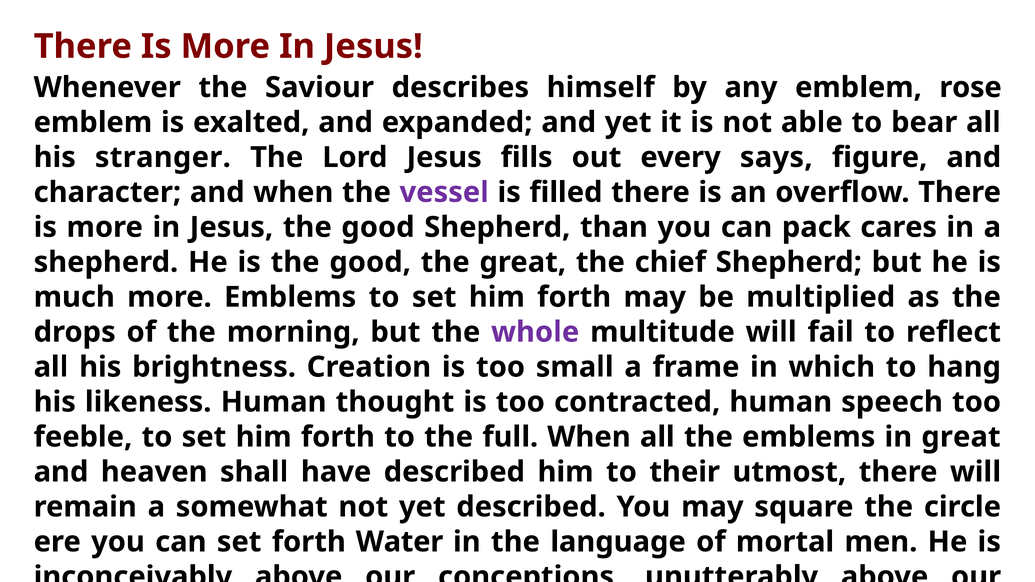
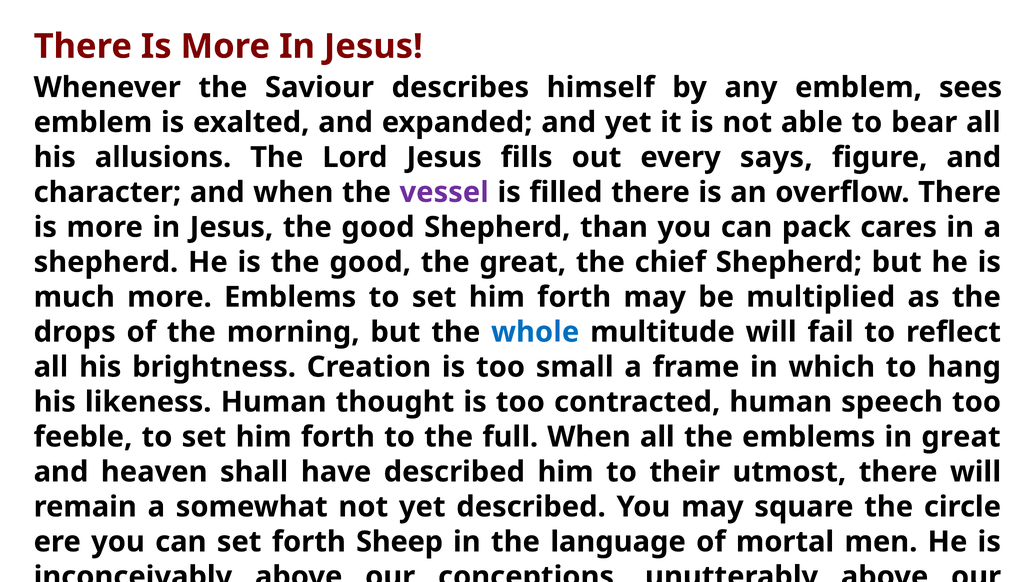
rose: rose -> sees (971, 87)
stranger: stranger -> allusions (163, 157)
whole colour: purple -> blue (535, 332)
Water: Water -> Sheep (400, 542)
